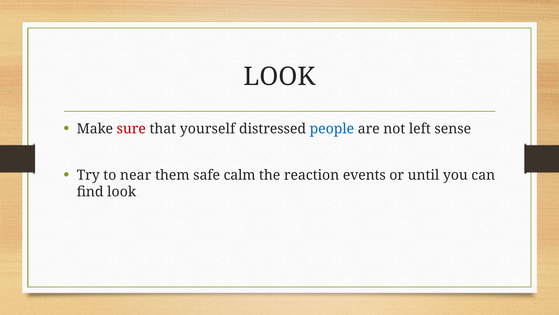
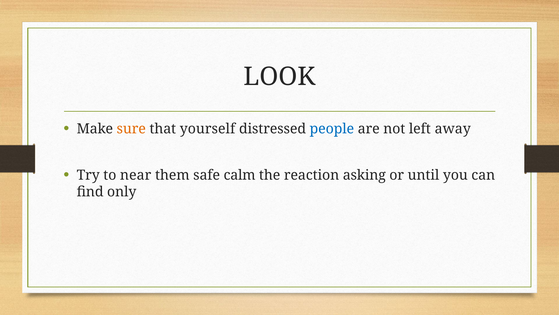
sure colour: red -> orange (131, 129)
sense: sense -> away (453, 129)
events: events -> asking (364, 175)
find look: look -> only (122, 192)
